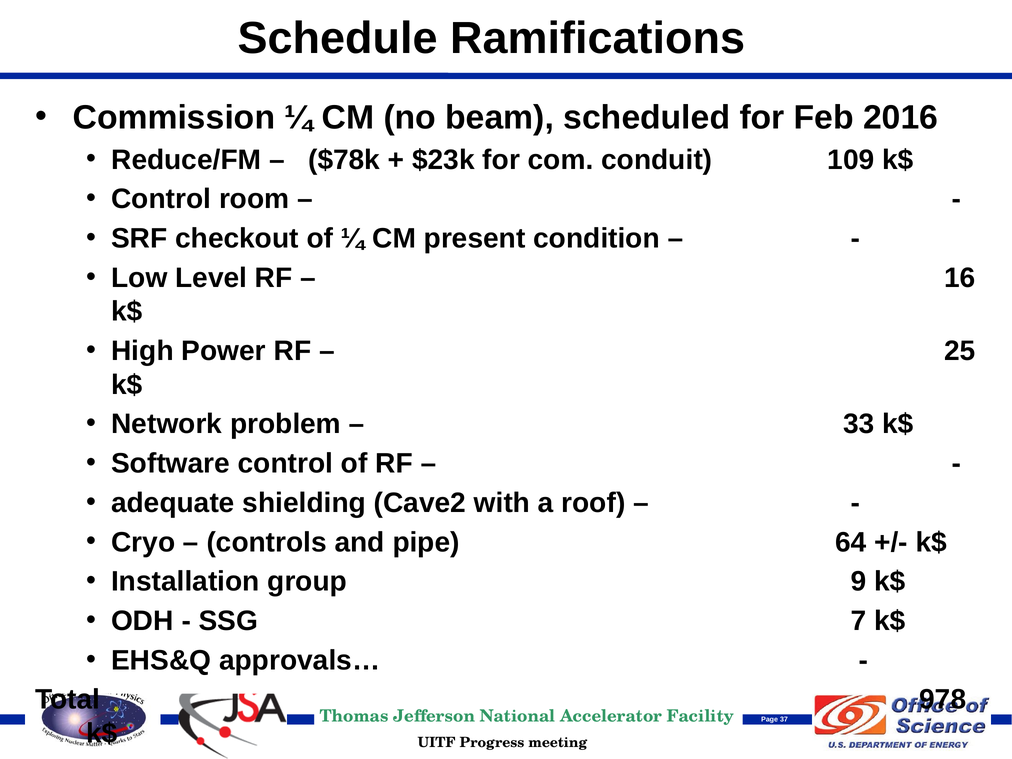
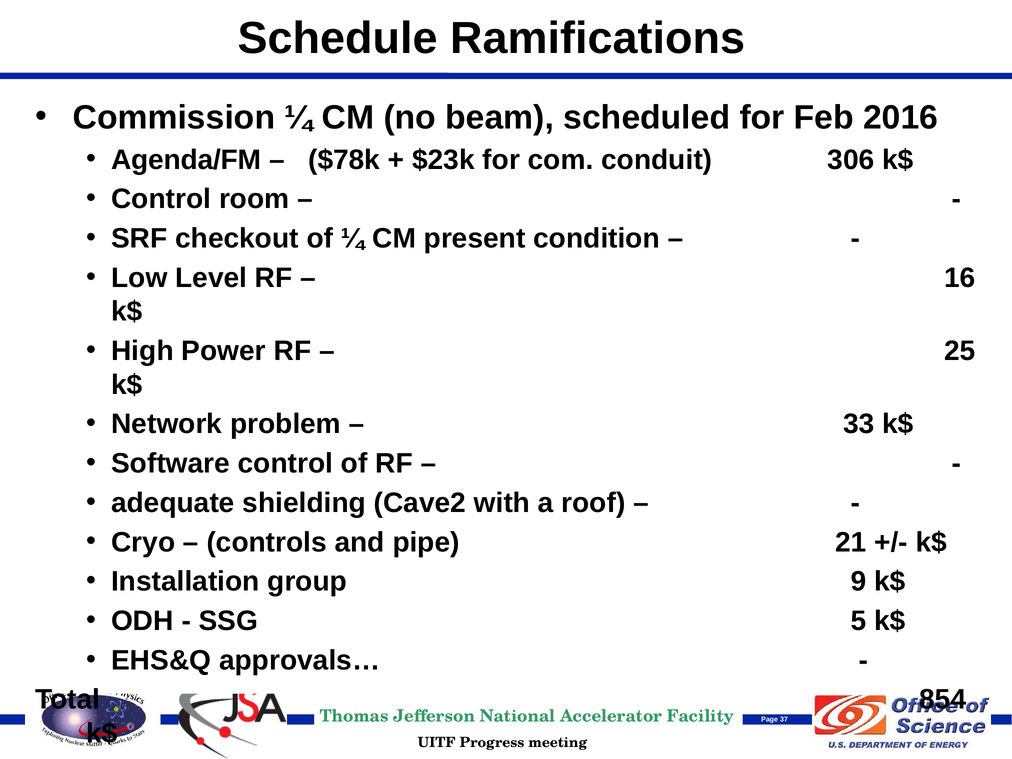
Reduce/FM: Reduce/FM -> Agenda/FM (186, 160)
109: 109 -> 306 (851, 160)
64: 64 -> 21 (851, 542)
7: 7 -> 5 (859, 621)
978: 978 -> 854 (943, 700)
